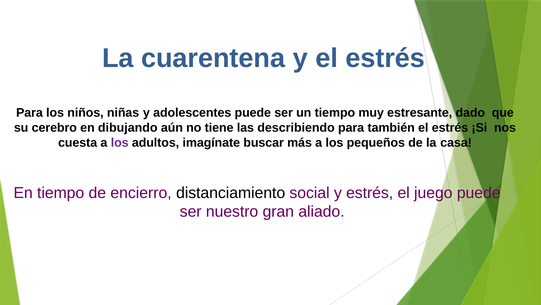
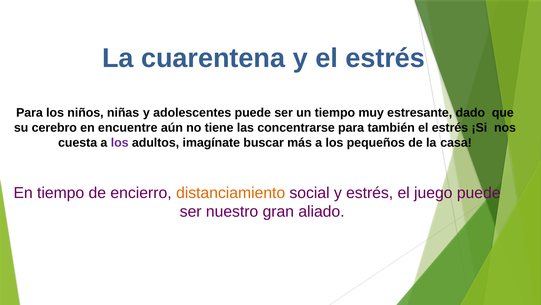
dibujando: dibujando -> encuentre (128, 127)
describiendo: describiendo -> concentrarse (296, 127)
distanciamiento colour: black -> orange (231, 192)
